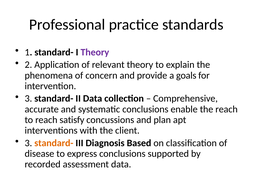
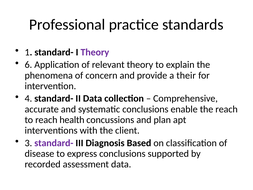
2: 2 -> 6 (28, 65)
goals: goals -> their (186, 75)
3: 3 -> 4 (28, 98)
satisfy: satisfy -> health (72, 120)
standard- colour: orange -> purple (54, 143)
